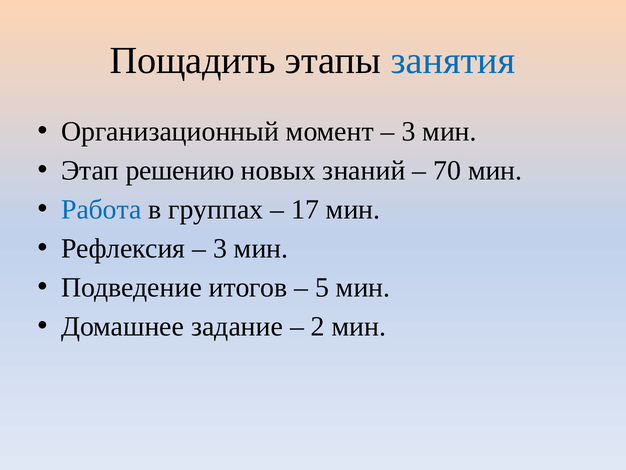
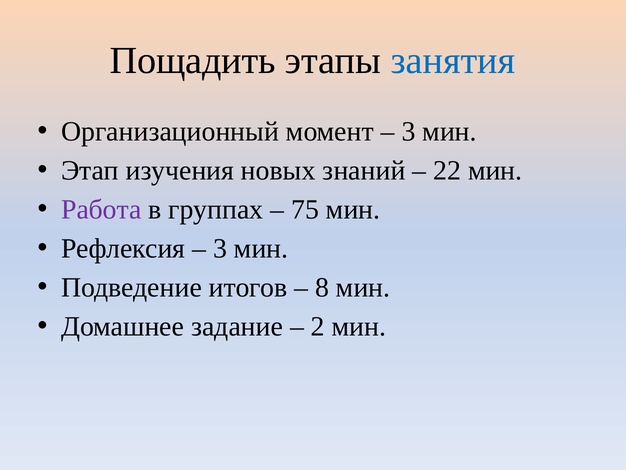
решению: решению -> изучения (180, 170)
70: 70 -> 22 (447, 170)
Работа colour: blue -> purple (101, 209)
17: 17 -> 75 (305, 209)
5: 5 -> 8 (322, 287)
